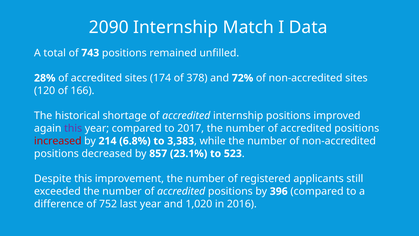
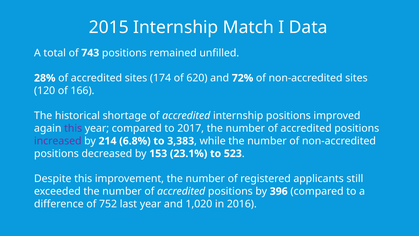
2090: 2090 -> 2015 (109, 28)
378: 378 -> 620 (197, 78)
increased colour: red -> purple (58, 141)
857: 857 -> 153 (158, 153)
